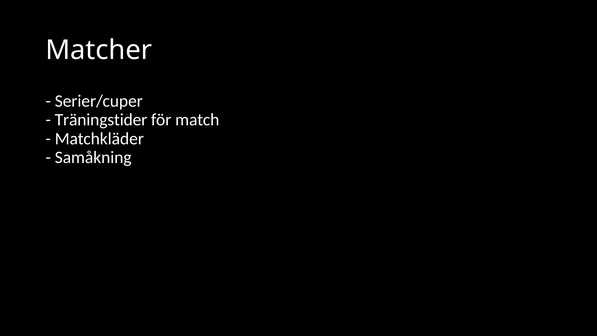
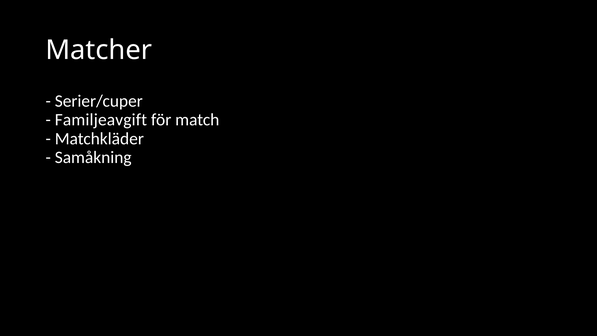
Träningstider: Träningstider -> Familjeavgift (101, 120)
